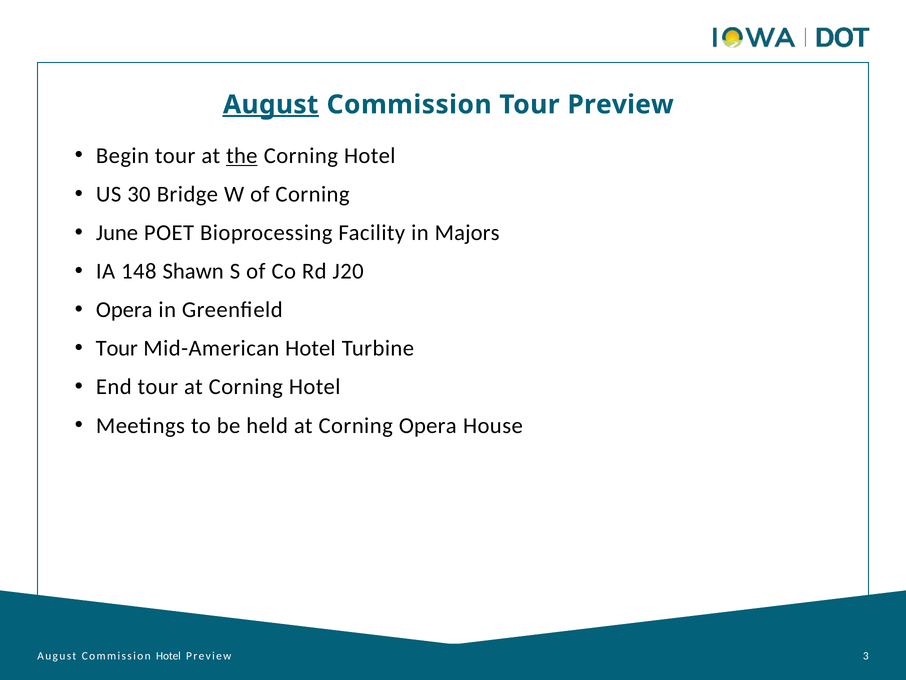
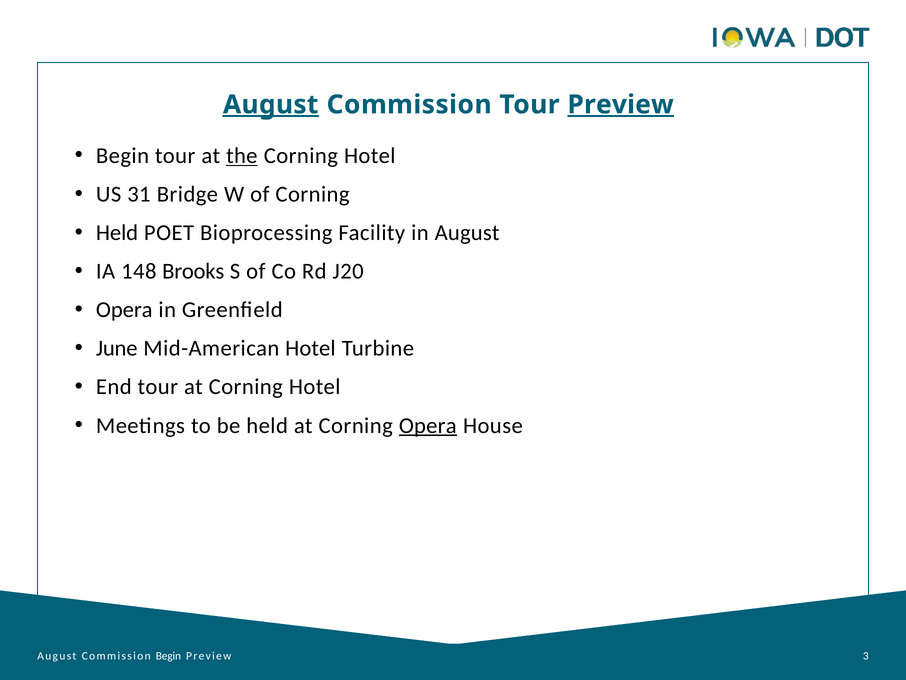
Preview underline: none -> present (621, 105)
30: 30 -> 31 (139, 194)
June: June -> Held (117, 233)
in Majors: Majors -> August (467, 233)
Shawn: Shawn -> Brooks (193, 271)
Tour: Tour -> June (117, 348)
Opera underline: none -> present (428, 425)
Commission Hotel: Hotel -> Begin (168, 655)
